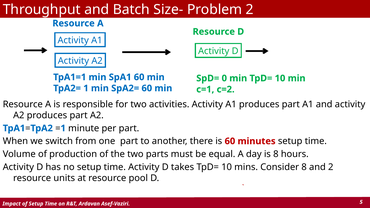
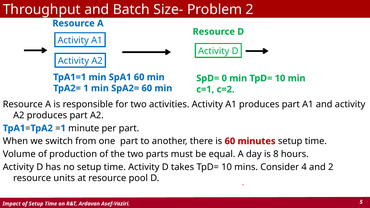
Consider 8: 8 -> 4 (304, 167)
